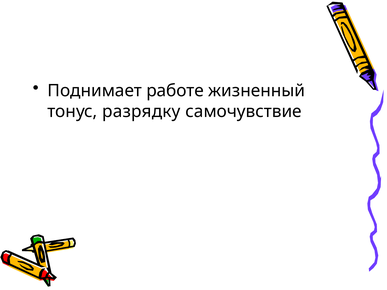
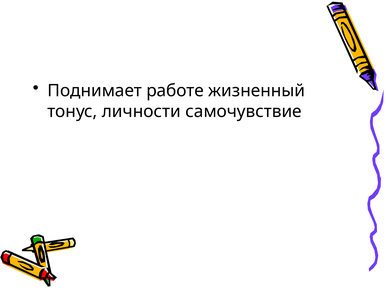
разрядку: разрядку -> личности (141, 112)
